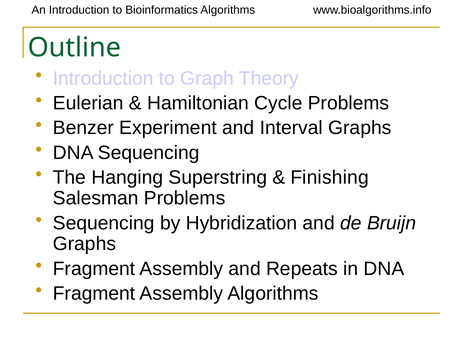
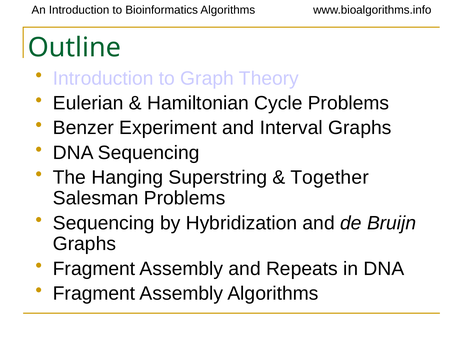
Finishing: Finishing -> Together (330, 177)
